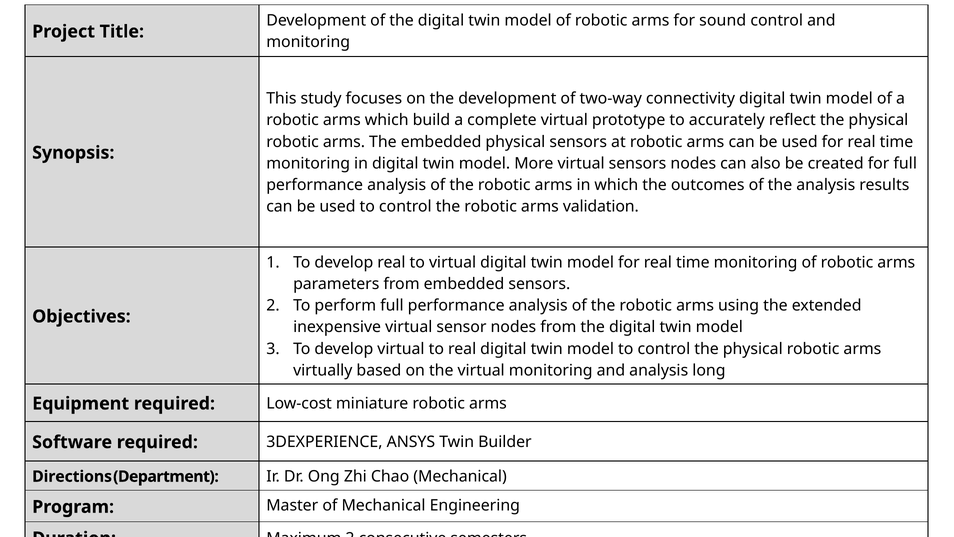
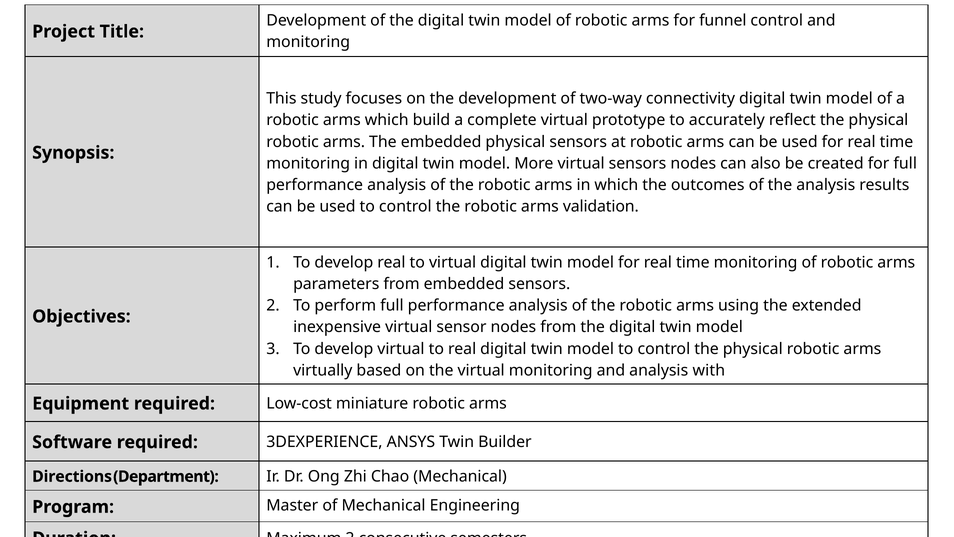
sound: sound -> funnel (723, 21)
long: long -> with (709, 370)
